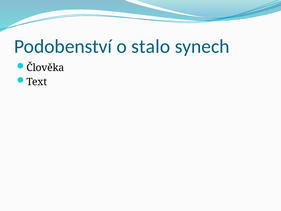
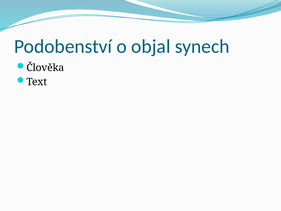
stalo: stalo -> objal (151, 46)
